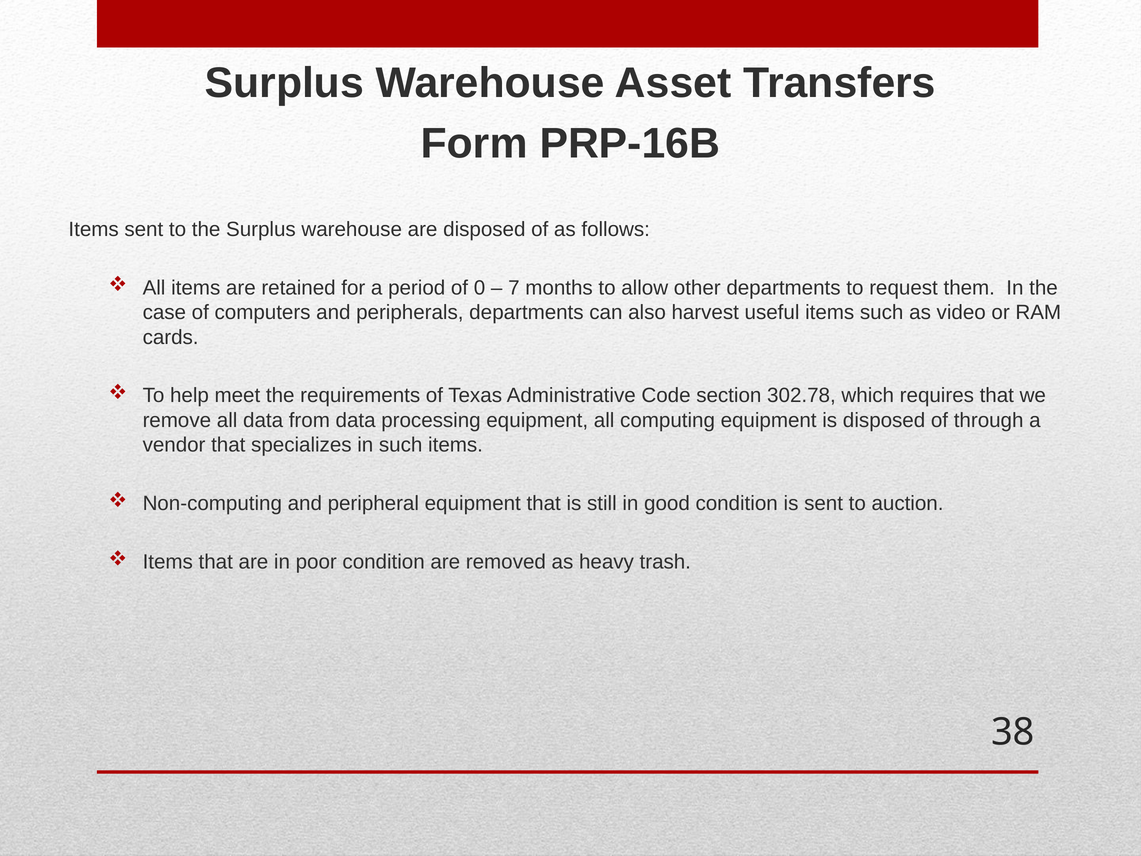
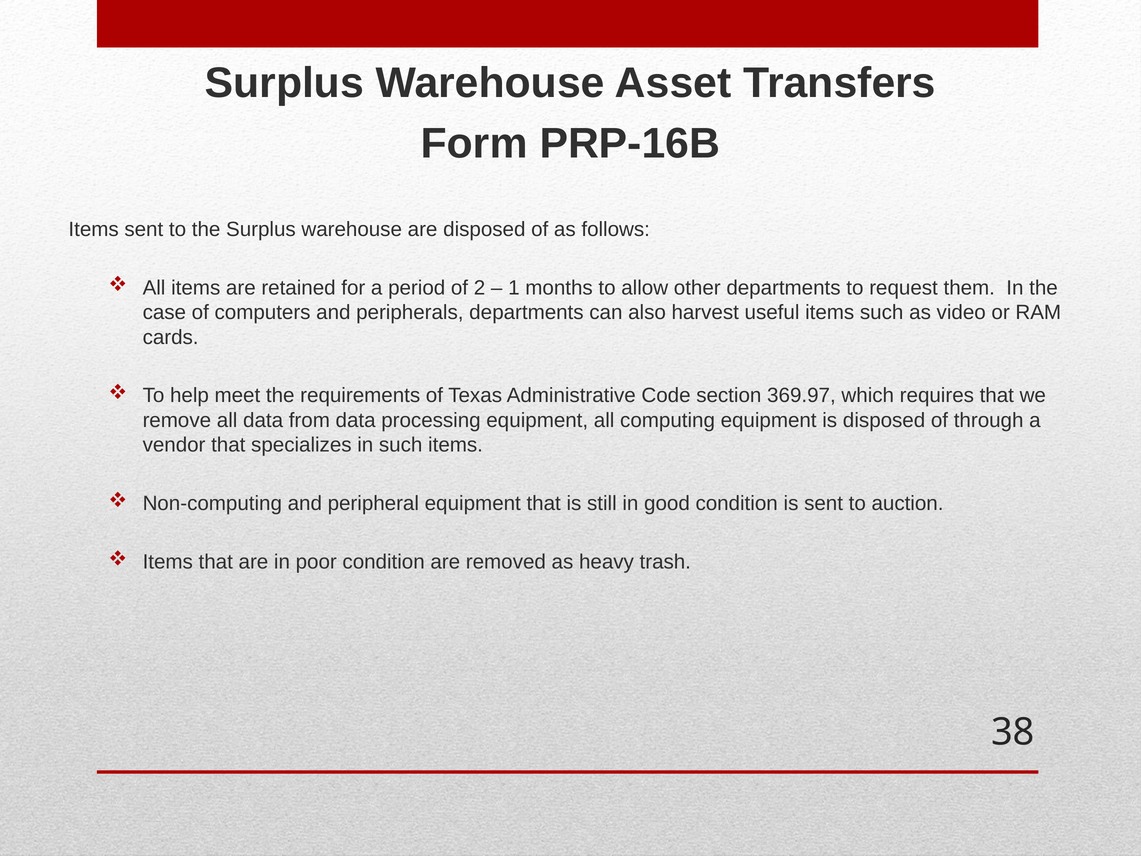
0: 0 -> 2 (480, 288)
7: 7 -> 1 (514, 288)
302.78: 302.78 -> 369.97 (801, 396)
